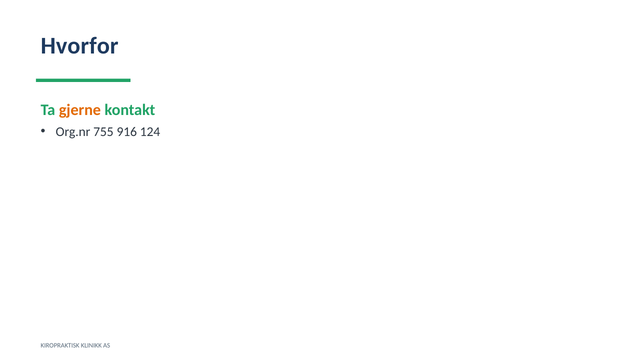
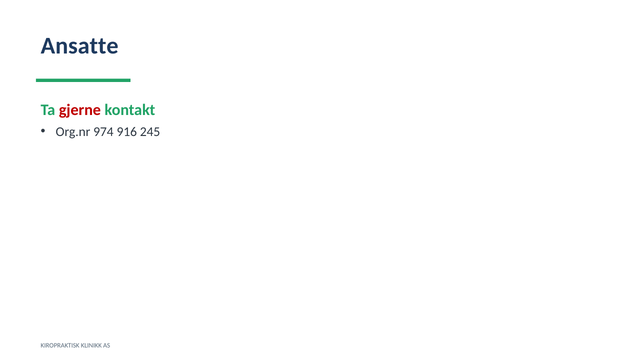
Hvorfor: Hvorfor -> Ansatte (80, 46)
gjerne colour: orange -> red (80, 110)
755: 755 -> 974 (103, 132)
124: 124 -> 245 (150, 132)
